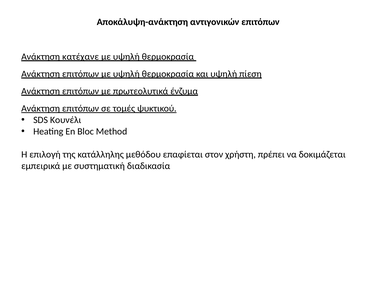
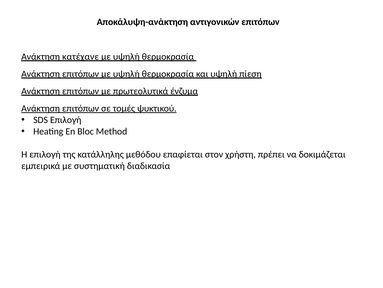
SDS Κουνέλι: Κουνέλι -> Επιλογή (66, 120)
